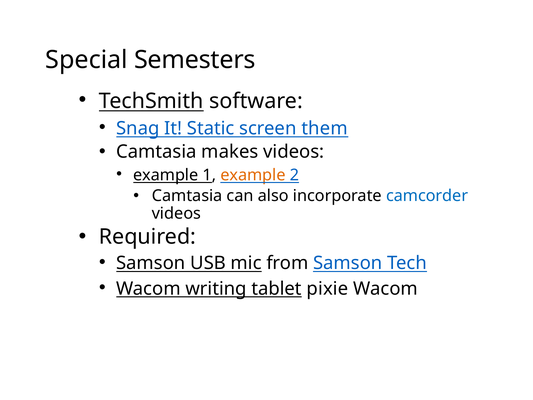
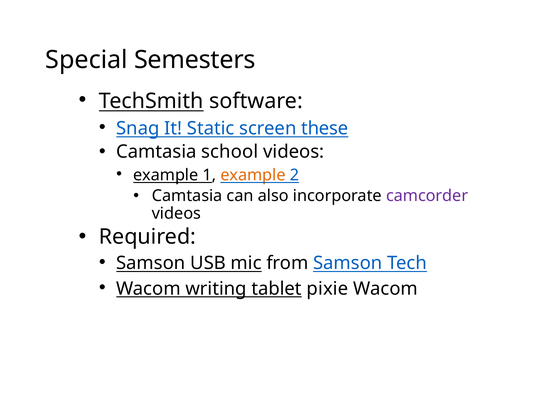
them: them -> these (325, 128)
makes: makes -> school (230, 151)
camcorder colour: blue -> purple (427, 196)
